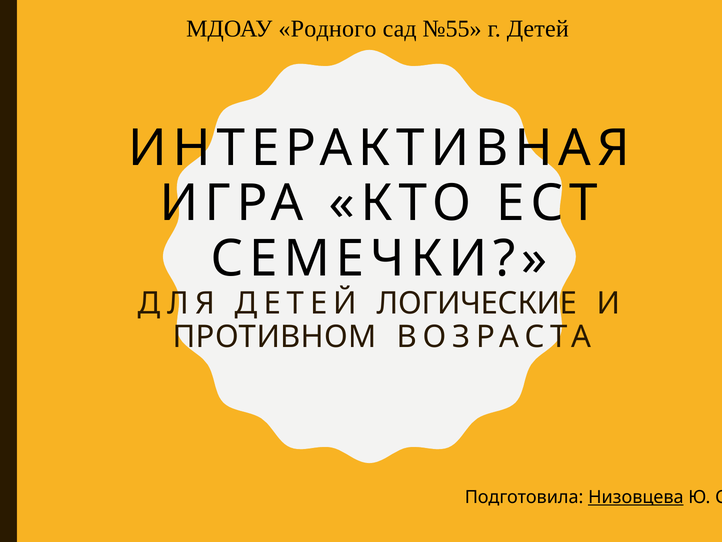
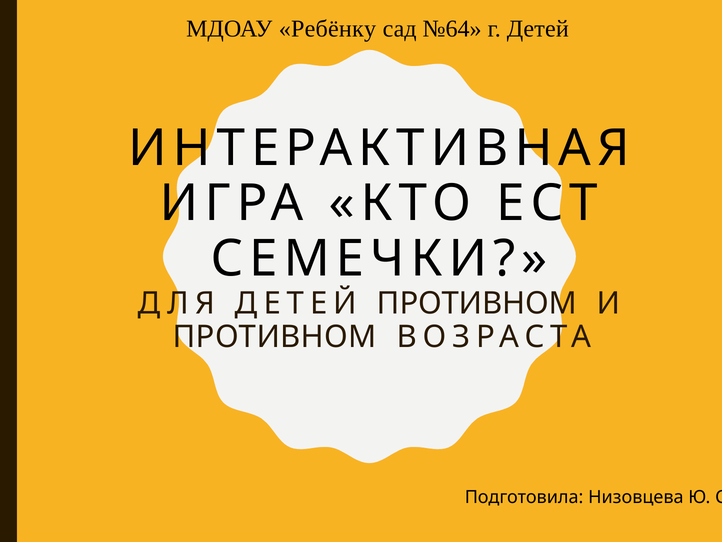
Родного: Родного -> Ребёнку (327, 29)
№55: №55 -> №64 (452, 29)
ДЕТЕЙ ЛОГИЧЕСКИЕ: ЛОГИЧЕСКИЕ -> ПРОТИВНОМ (477, 303)
Низовцева underline: present -> none (636, 497)
